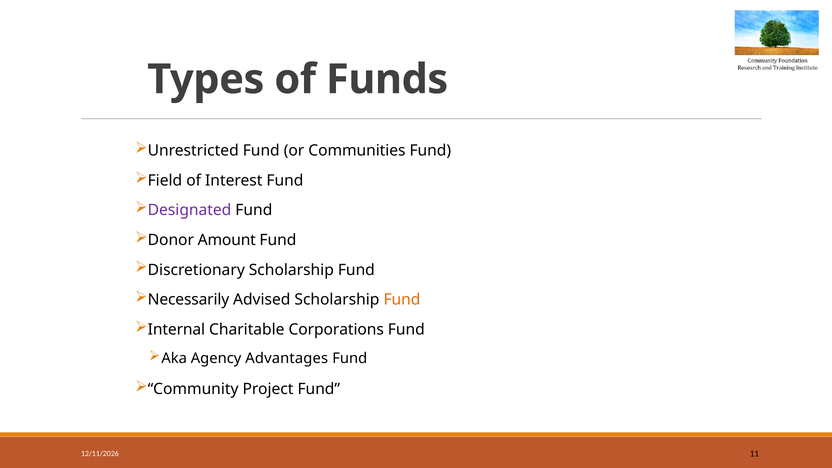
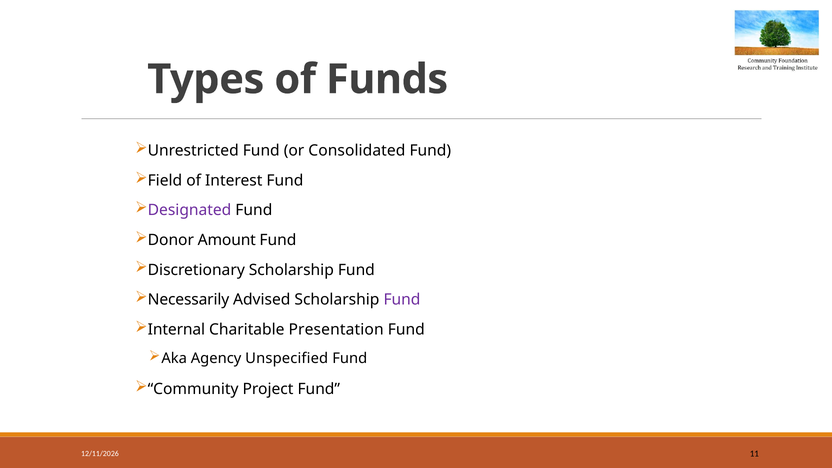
Communities: Communities -> Consolidated (357, 151)
Fund colour: orange -> purple (402, 300)
Corporations: Corporations -> Presentation (336, 329)
Advantages: Advantages -> Unspecified (287, 358)
